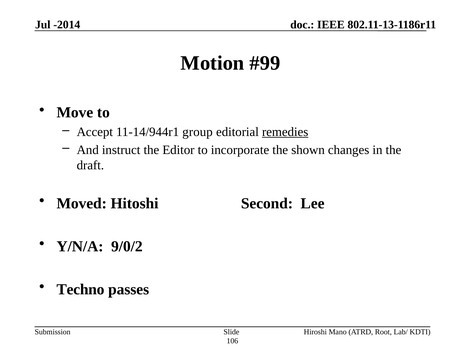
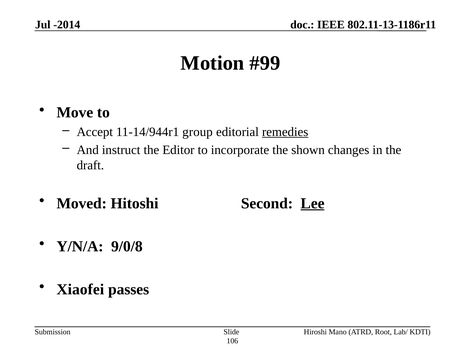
Lee underline: none -> present (313, 203)
9/0/2: 9/0/2 -> 9/0/8 (127, 246)
Techno: Techno -> Xiaofei (80, 289)
